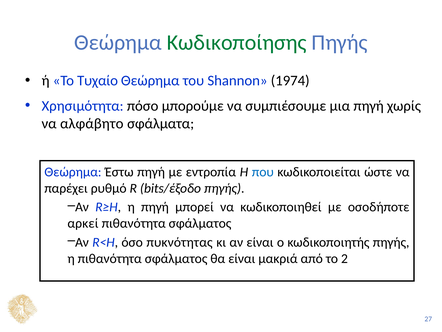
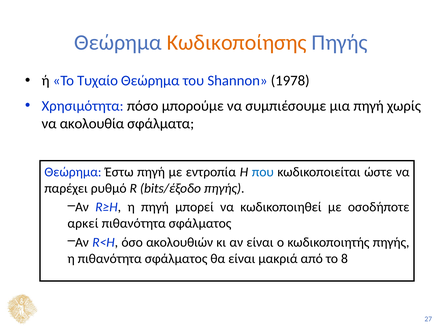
Κωδικοποίησης colour: green -> orange (237, 42)
1974: 1974 -> 1978 (290, 81)
αλφάβητο: αλφάβητο -> ακολουθία (92, 123)
πυκνότητας: πυκνότητας -> ακολουθιών (180, 242)
2: 2 -> 8 (344, 258)
